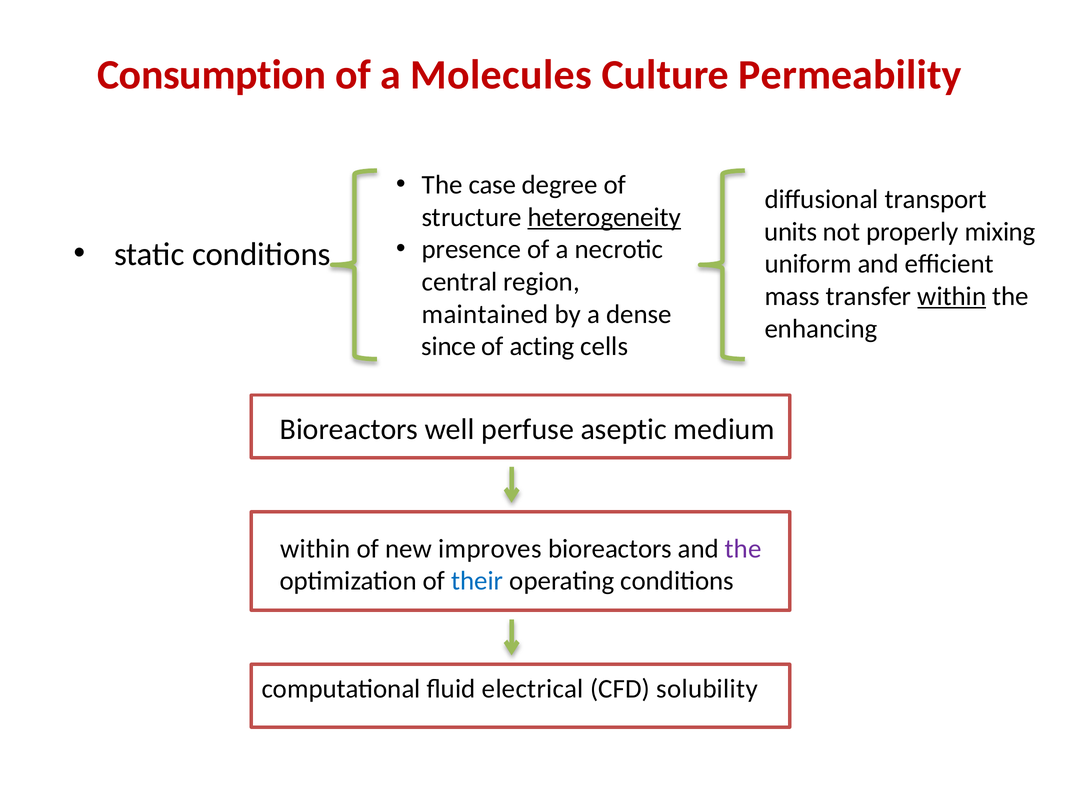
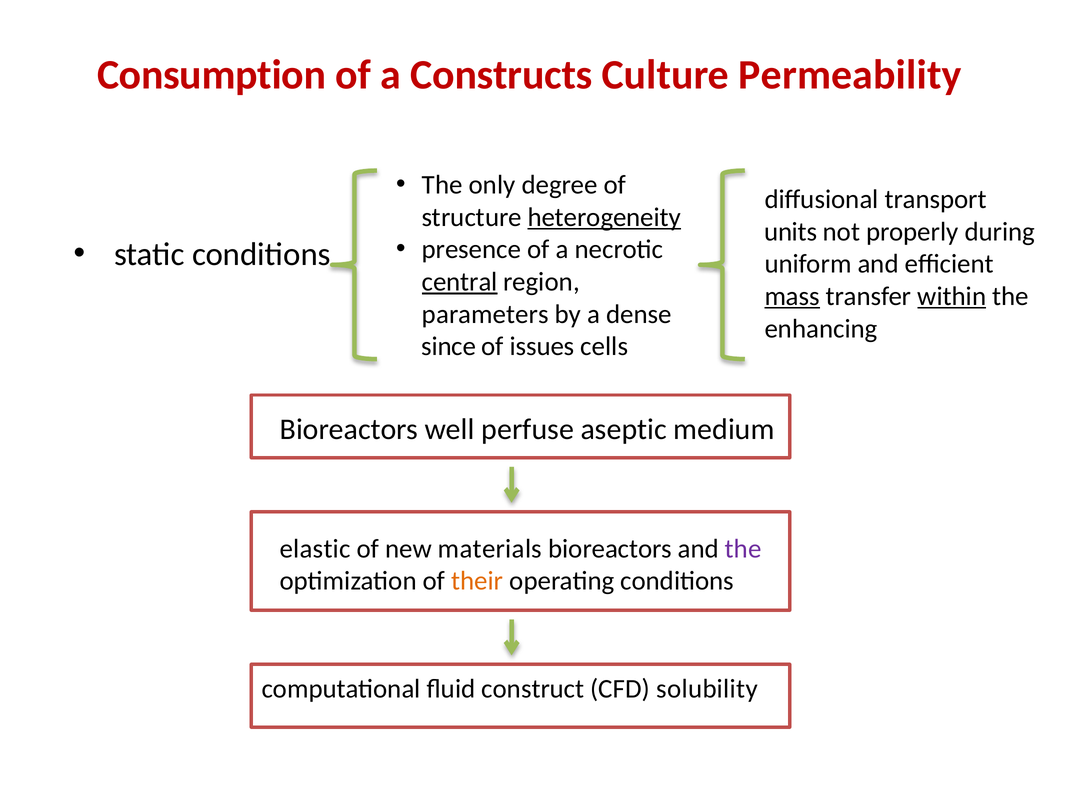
Molecules: Molecules -> Constructs (501, 75)
case: case -> only (492, 185)
mixing: mixing -> during (1000, 232)
central underline: none -> present (460, 282)
mass underline: none -> present (792, 296)
maintained: maintained -> parameters (485, 314)
acting: acting -> issues (542, 346)
within: within -> elastic (315, 548)
improves: improves -> materials (490, 548)
their colour: blue -> orange (477, 581)
electrical: electrical -> construct (533, 689)
